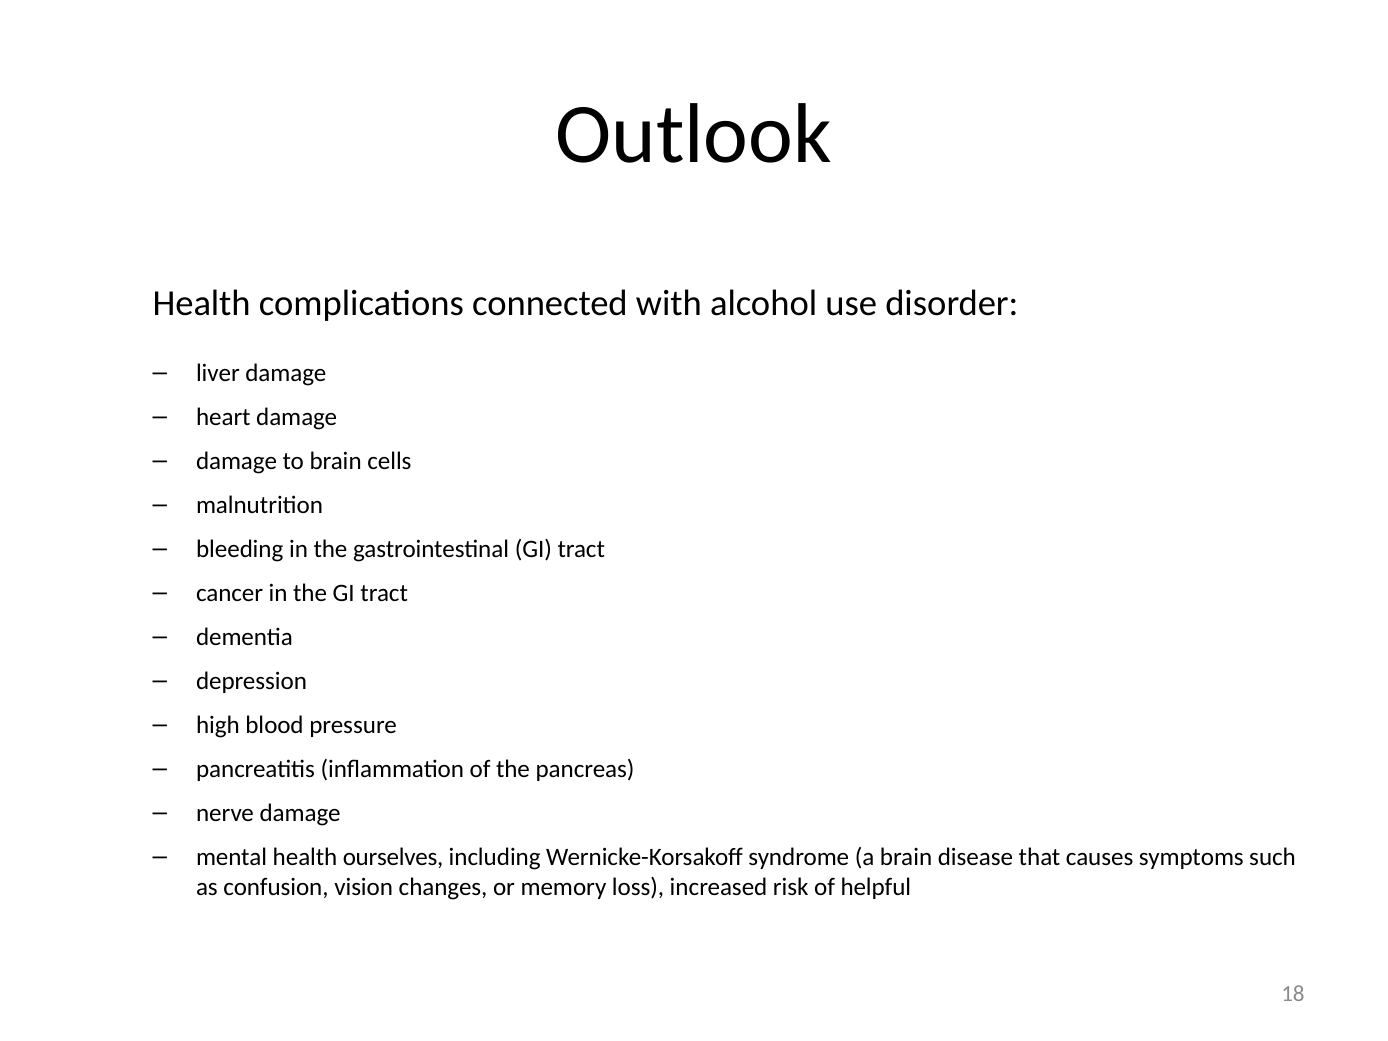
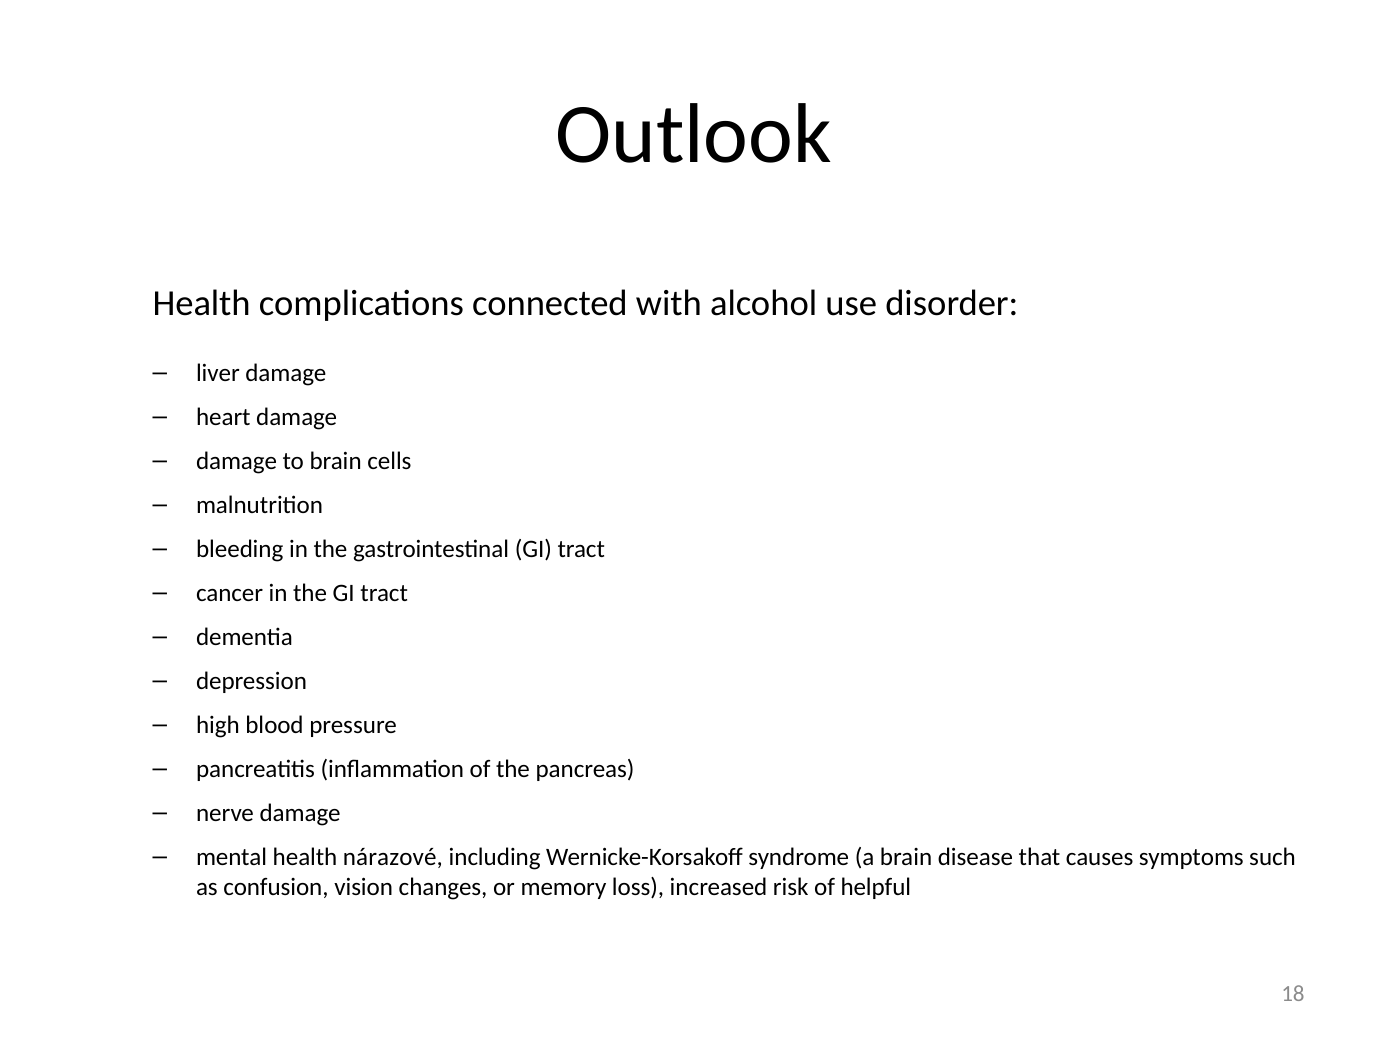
ourselves: ourselves -> nárazové (393, 857)
